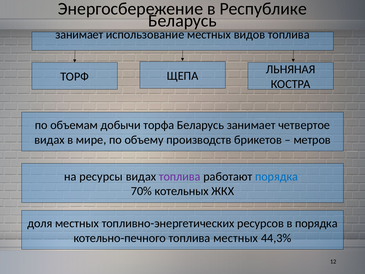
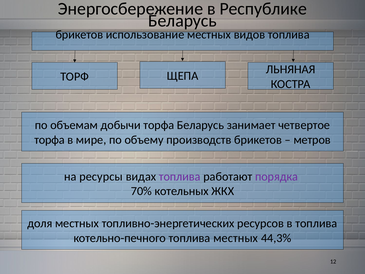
занимает: занимает -> брикетов (79, 35)
видах: видах -> торфа (50, 140)
порядка colour: blue -> purple (277, 176)
в порядка: порядка -> топлива (316, 223)
